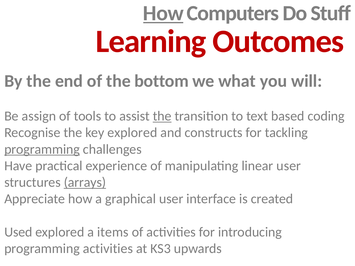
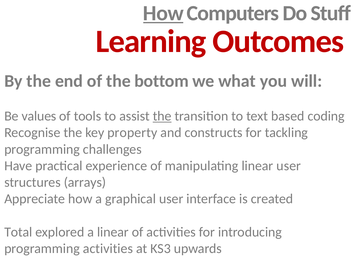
assign: assign -> values (39, 116)
key explored: explored -> property (132, 133)
programming underline: present -> none (42, 149)
arrays underline: present -> none (85, 183)
Used: Used -> Total (18, 232)
a items: items -> linear (113, 232)
